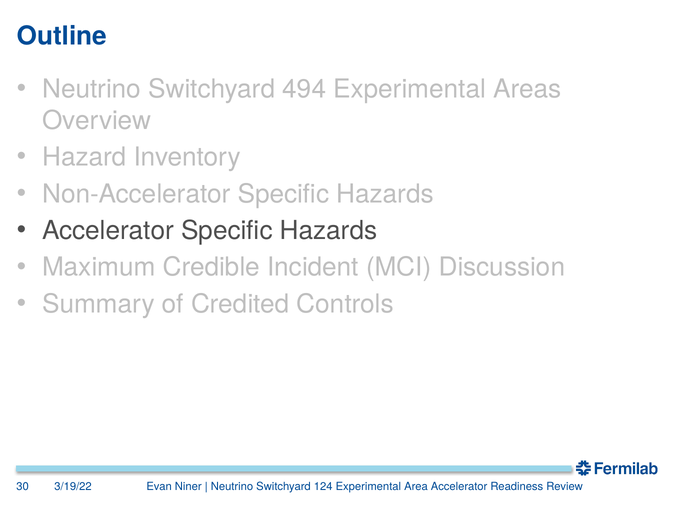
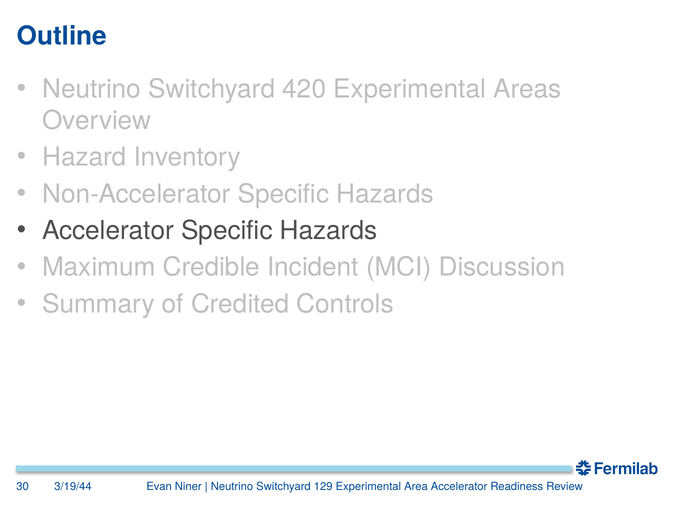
494: 494 -> 420 (304, 89)
3/19/22: 3/19/22 -> 3/19/44 (73, 487)
124: 124 -> 129 (323, 487)
